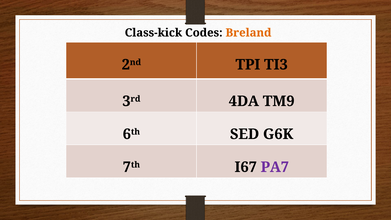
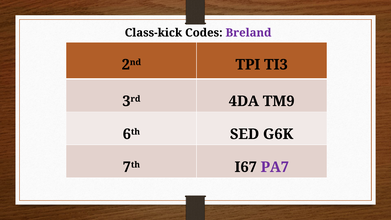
Breland colour: orange -> purple (249, 33)
